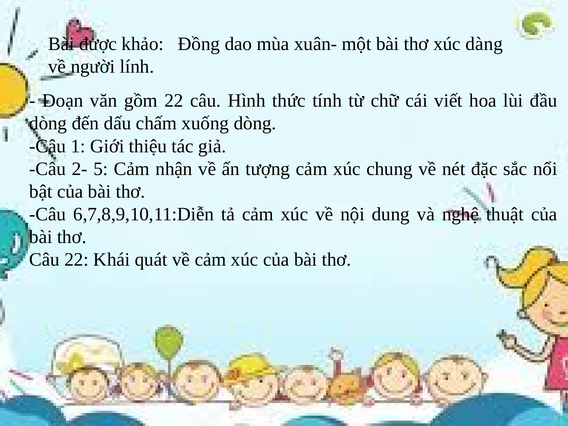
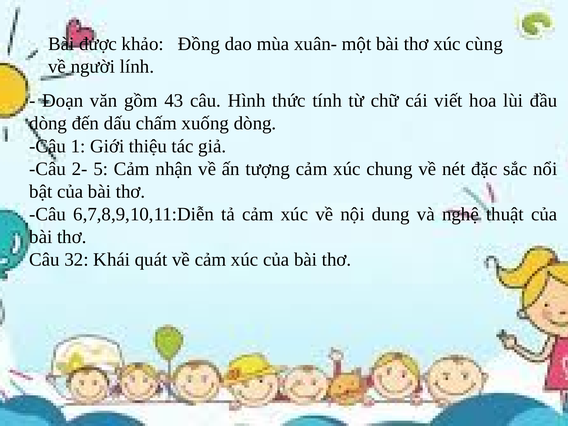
dàng: dàng -> cùng (484, 44)
gồm 22: 22 -> 43 (174, 101)
Câu 22: 22 -> 32 (77, 260)
